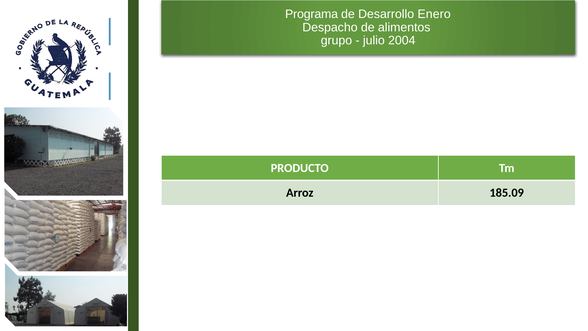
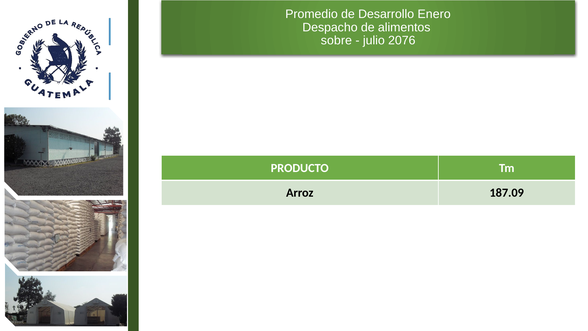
Programa: Programa -> Promedio (312, 14)
grupo: grupo -> sobre (336, 41)
2004: 2004 -> 2076 (402, 41)
185.09: 185.09 -> 187.09 (507, 193)
